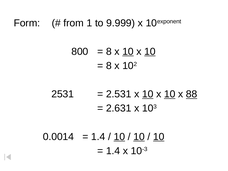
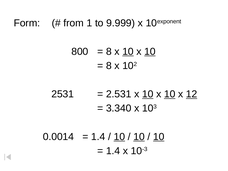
88: 88 -> 12 (192, 94)
2.631: 2.631 -> 3.340 (119, 108)
